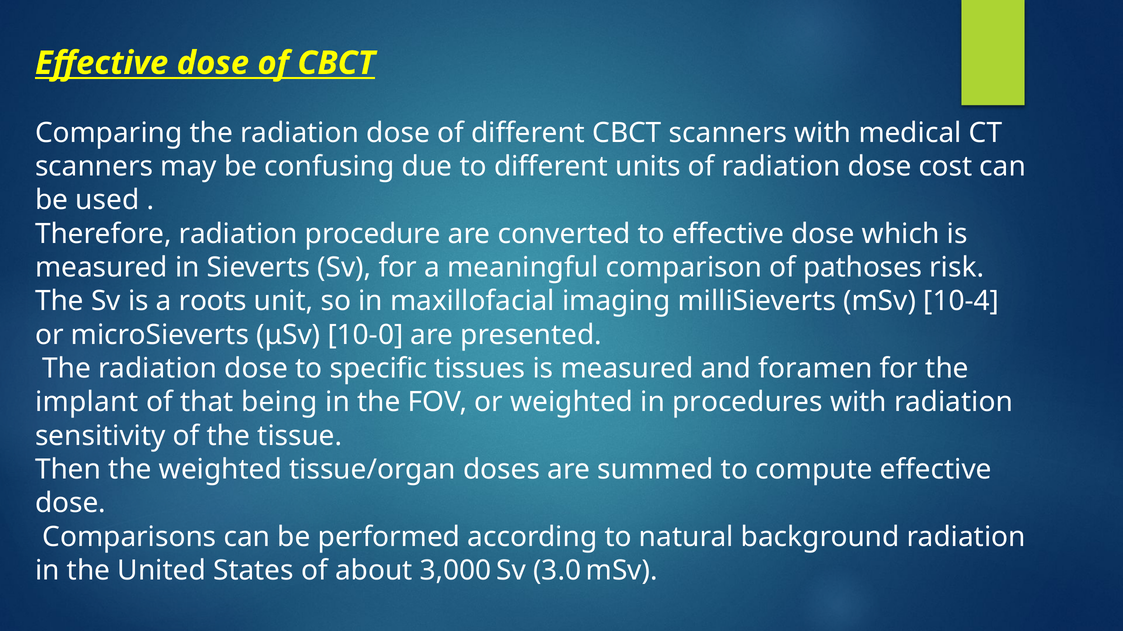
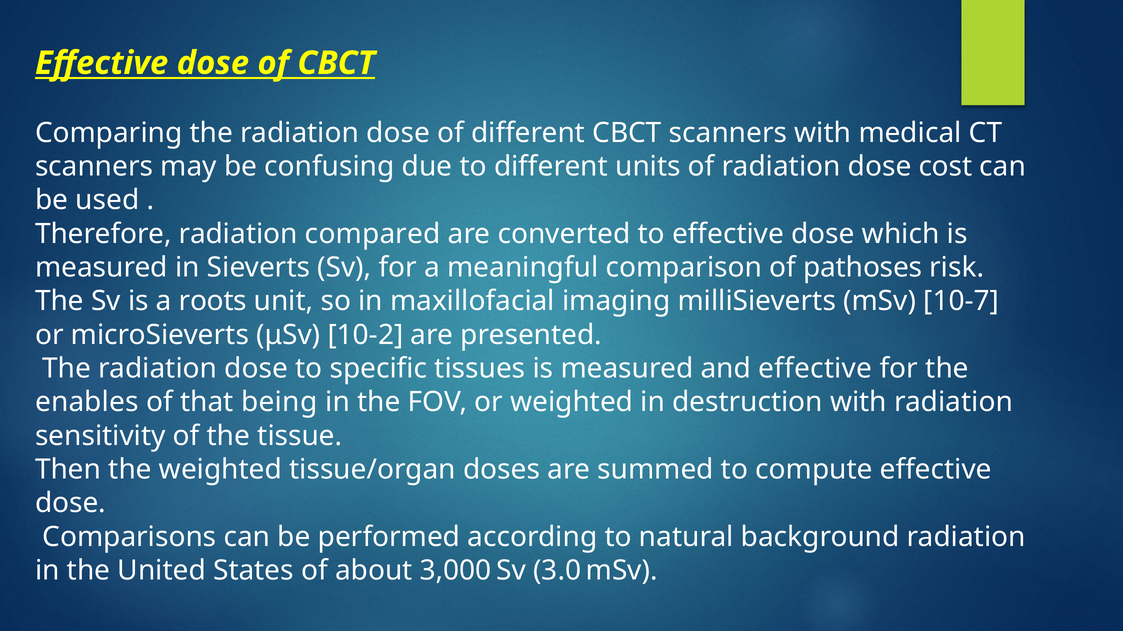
procedure: procedure -> compared (373, 234)
10-4: 10-4 -> 10-7 (961, 301)
10-0: 10-0 -> 10-2 (365, 335)
and foramen: foramen -> effective (815, 369)
implant: implant -> enables (87, 403)
procedures: procedures -> destruction (747, 403)
